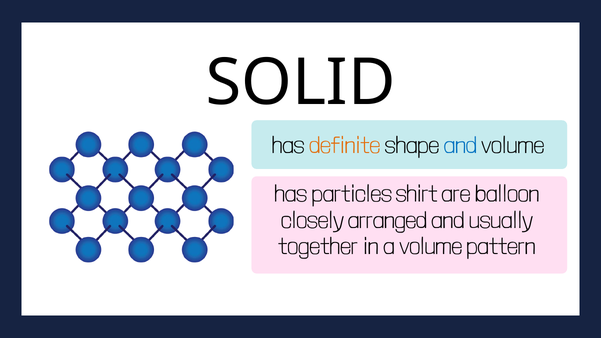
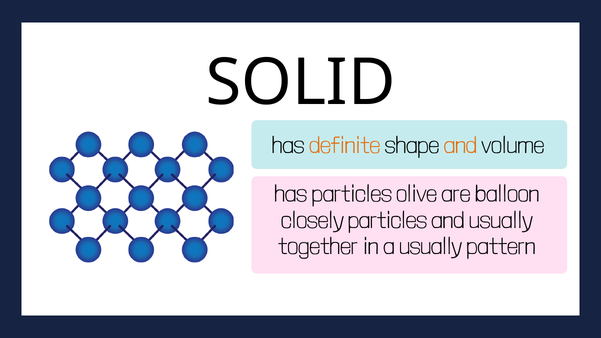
and colour: blue -> orange (460, 145)
shirt: shirt -> olive (417, 194)
closely arranged: arranged -> particles (387, 220)
a volume: volume -> usually (431, 246)
